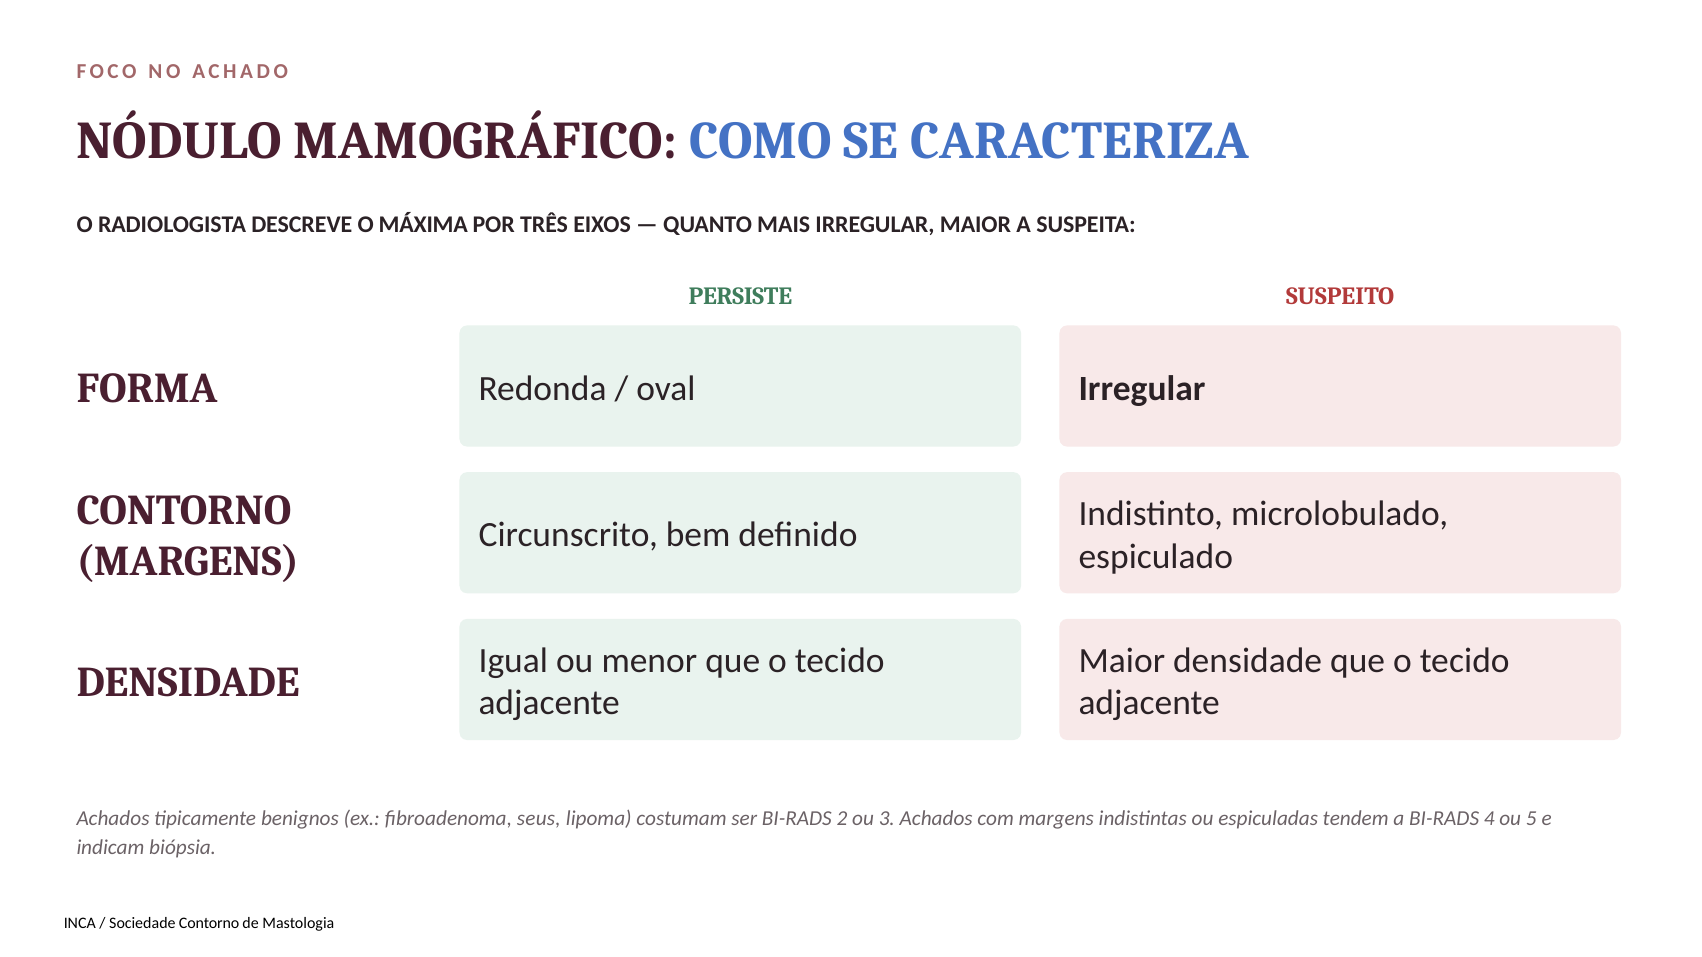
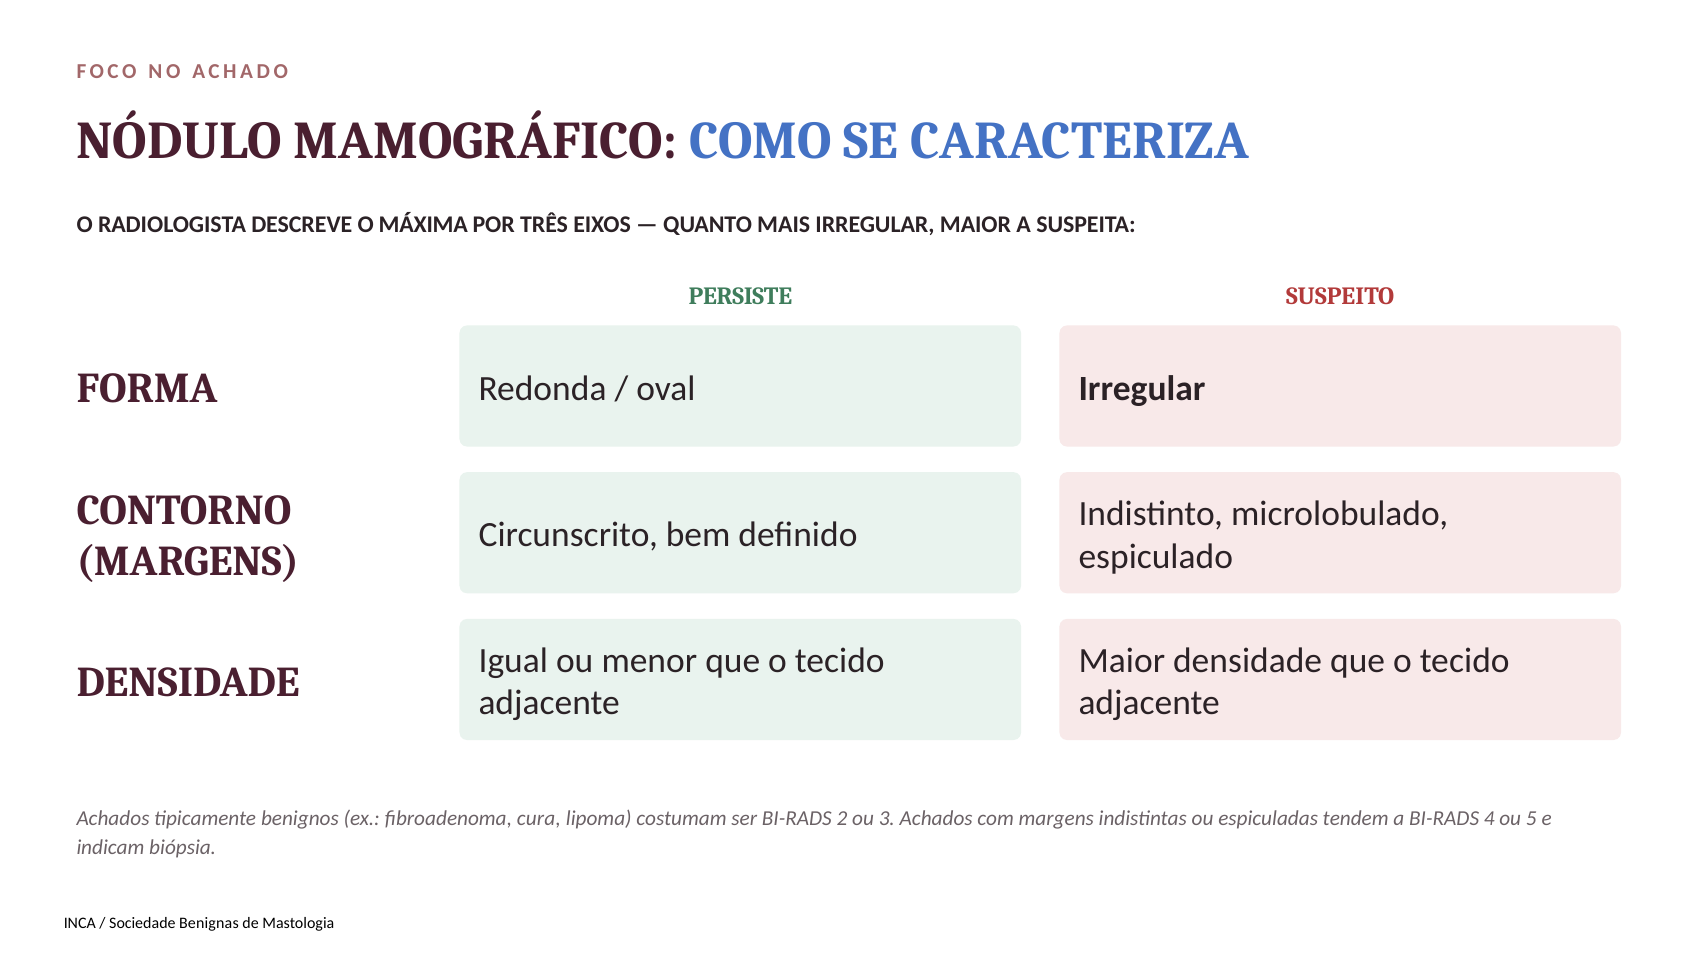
seus: seus -> cura (539, 818)
Sociedade Contorno: Contorno -> Benignas (209, 924)
